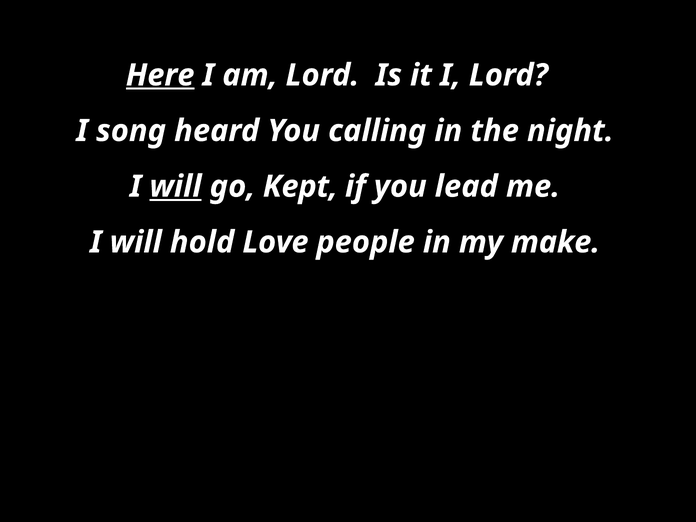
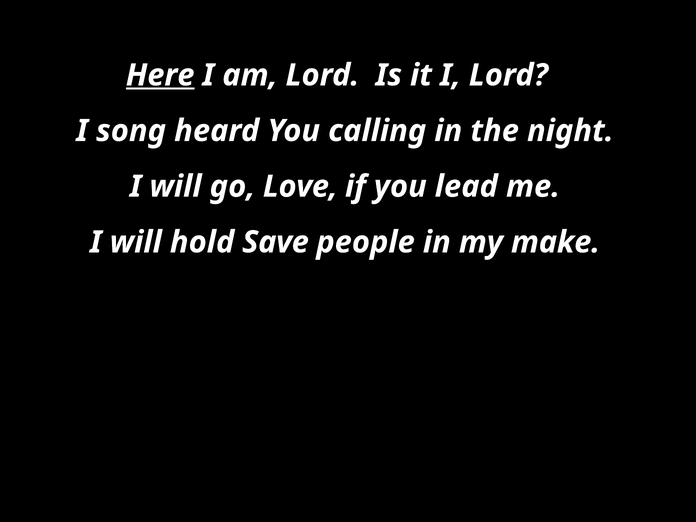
will underline: present -> none (176, 187)
Kept: Kept -> Love (300, 187)
Love: Love -> Save (275, 242)
